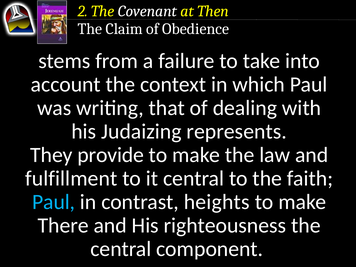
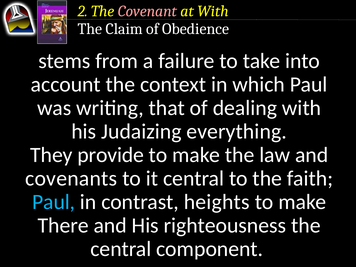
Covenant colour: white -> pink (147, 11)
at Then: Then -> With (213, 11)
represents: represents -> everything (237, 131)
fulfillment: fulfillment -> covenants (71, 178)
